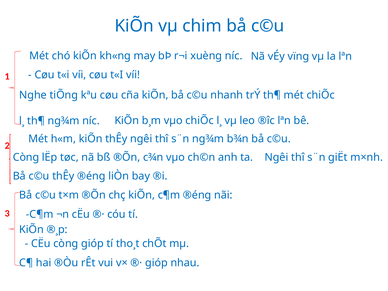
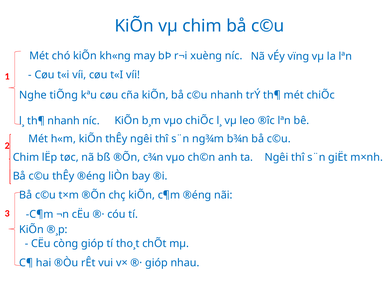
th¶ ng¾m: ng¾m -> nhanh (64, 121)
Còng: Còng -> Chim (26, 157)
